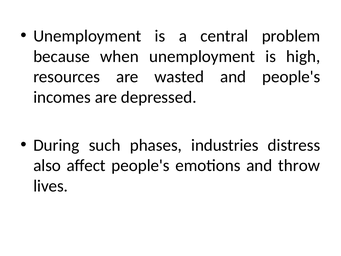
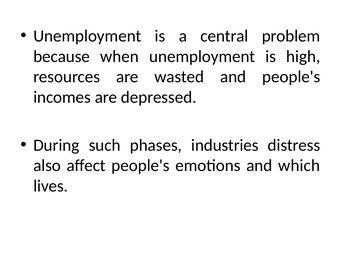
throw: throw -> which (299, 165)
